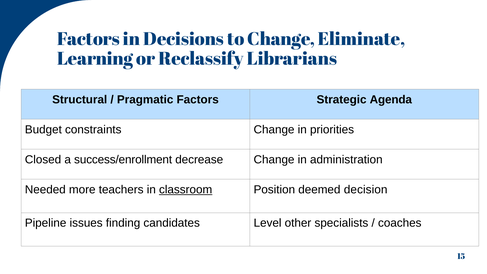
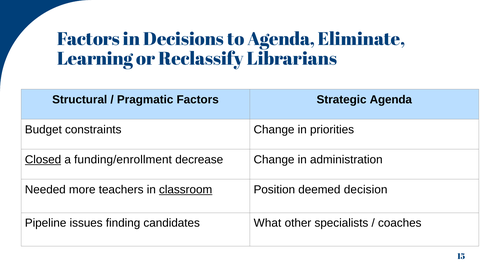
to Change: Change -> Agenda (281, 39)
Closed underline: none -> present (43, 160)
success/enrollment: success/enrollment -> funding/enrollment (123, 160)
Level: Level -> What (268, 223)
